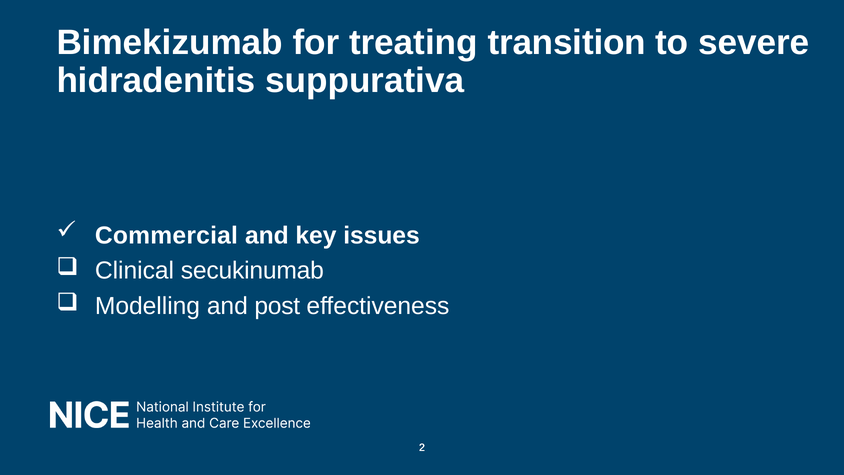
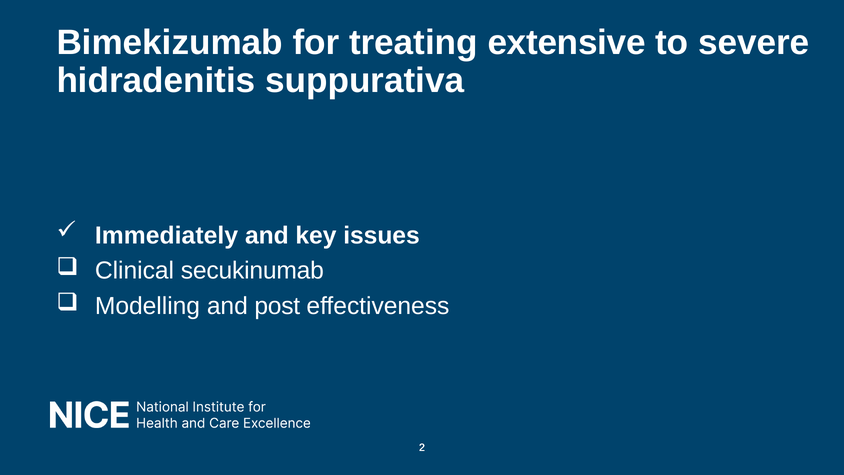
transition: transition -> extensive (567, 43)
Commercial: Commercial -> Immediately (167, 235)
